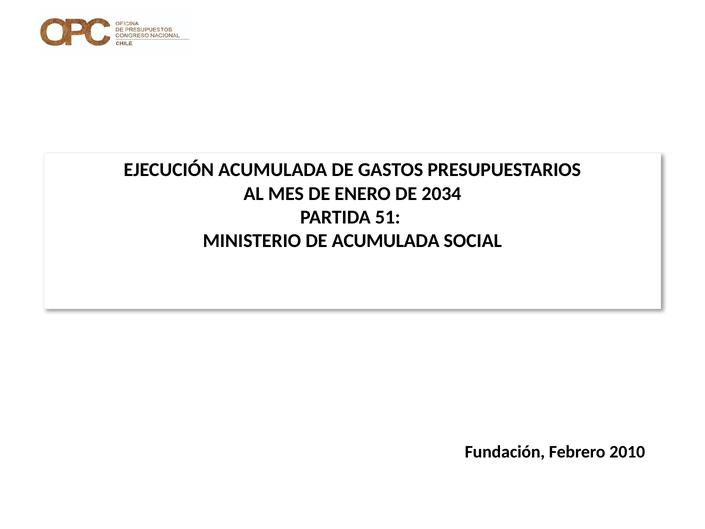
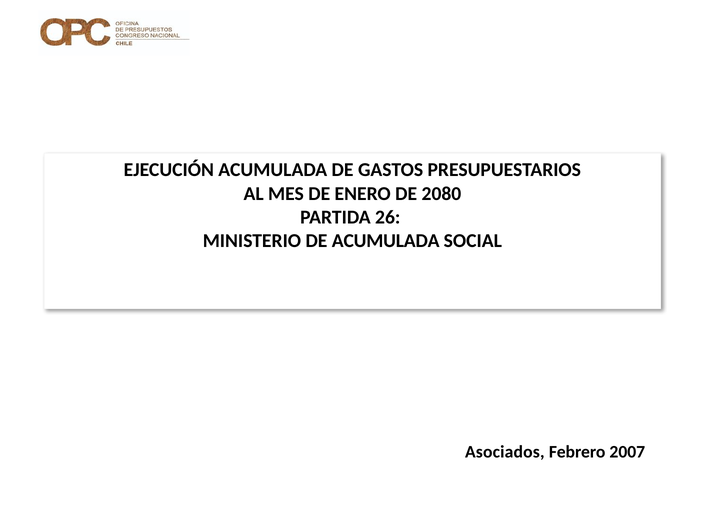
2034: 2034 -> 2080 (441, 193)
51: 51 -> 26 (388, 217)
Fundación: Fundación -> Asociados (505, 452)
2010: 2010 -> 2007 (627, 452)
